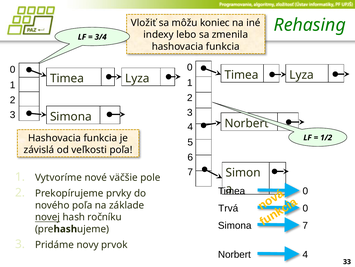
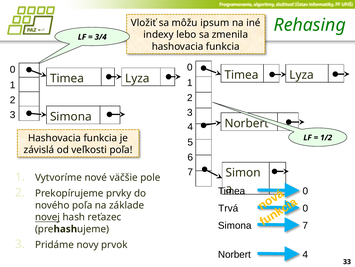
koniec: koniec -> ipsum (215, 23)
ročníku: ročníku -> reťazec (105, 217)
